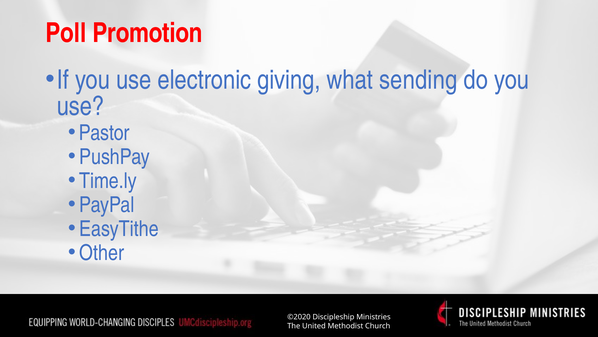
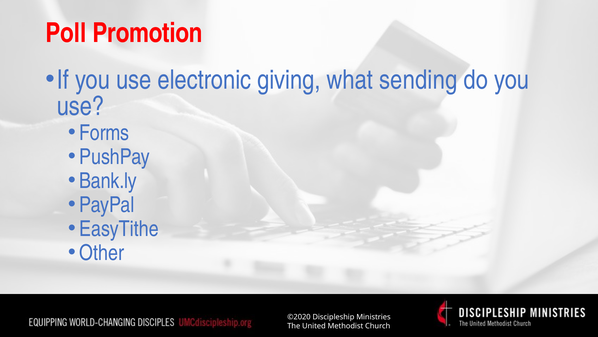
Pastor: Pastor -> Forms (104, 133)
Time.ly: Time.ly -> Bank.ly (108, 181)
